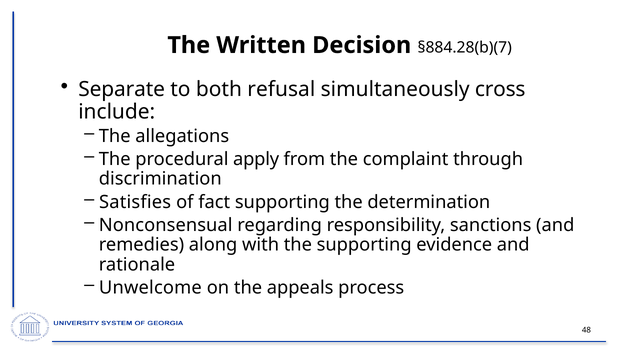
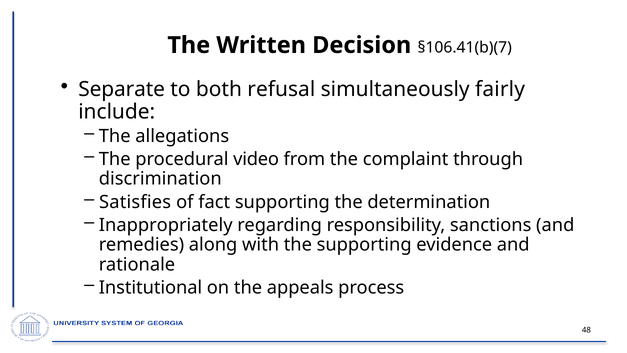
§884.28(b)(7: §884.28(b)(7 -> §106.41(b)(7 (465, 48)
cross: cross -> fairly (500, 89)
apply: apply -> video (256, 159)
Nonconsensual: Nonconsensual -> Inappropriately (166, 225)
Unwelcome: Unwelcome -> Institutional (151, 287)
